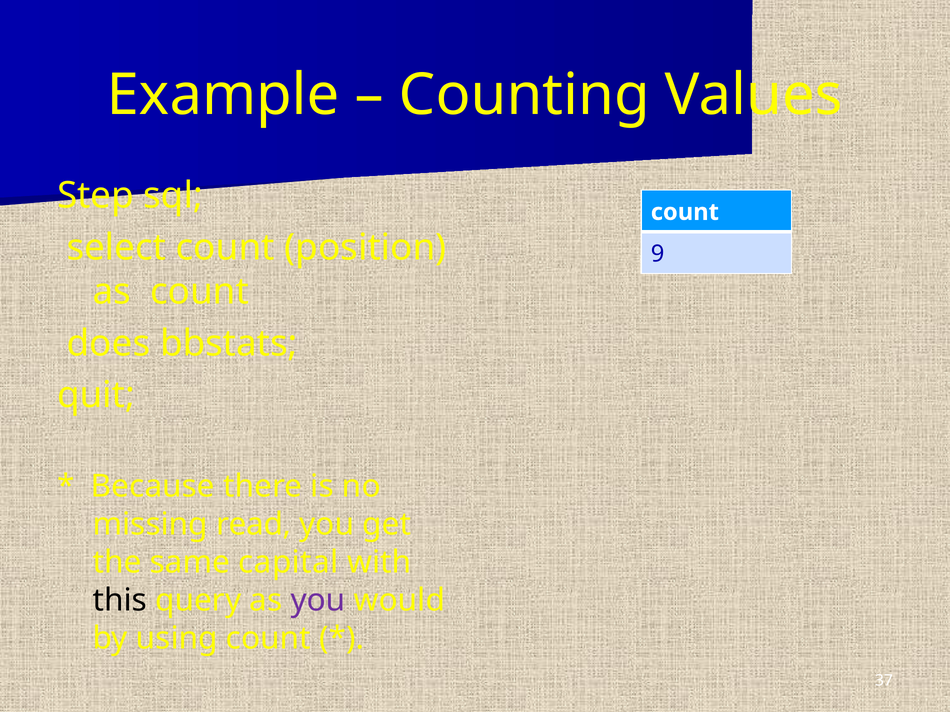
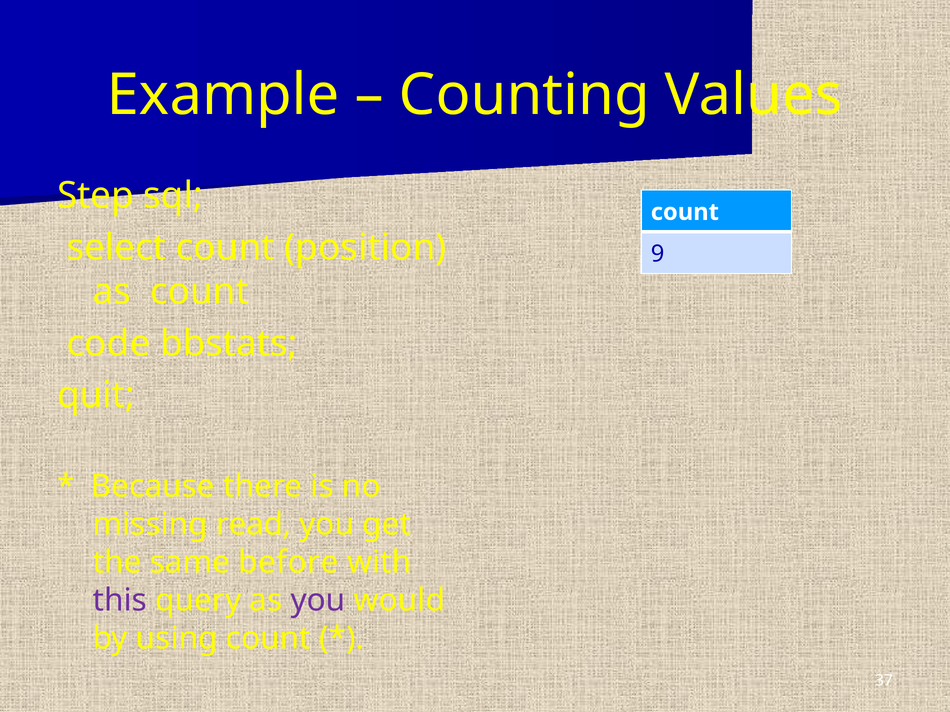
does: does -> code (108, 344)
capital: capital -> before (288, 563)
this colour: black -> purple (120, 601)
